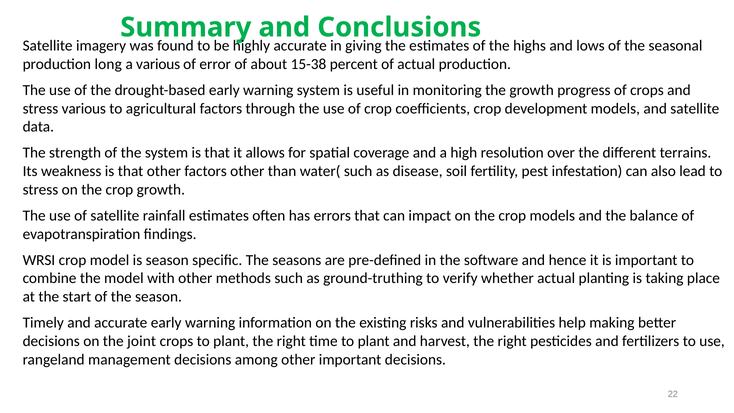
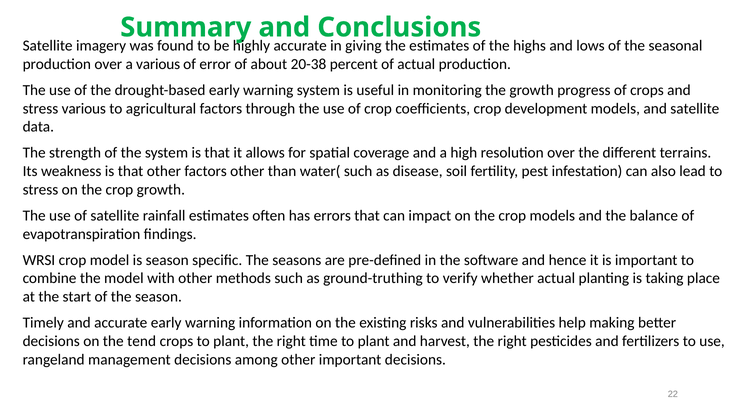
production long: long -> over (108, 64)
15-38: 15-38 -> 20-38 (308, 64)
joint: joint -> tend (142, 341)
